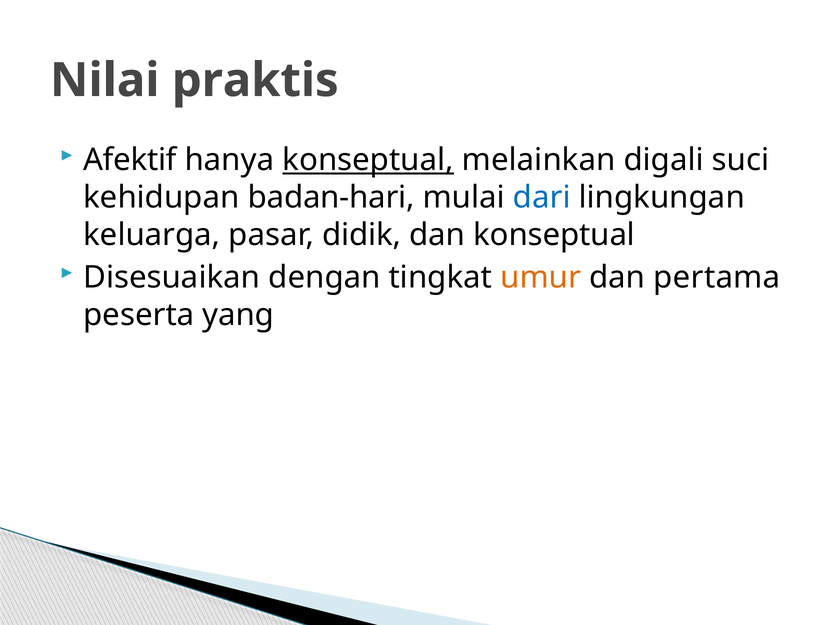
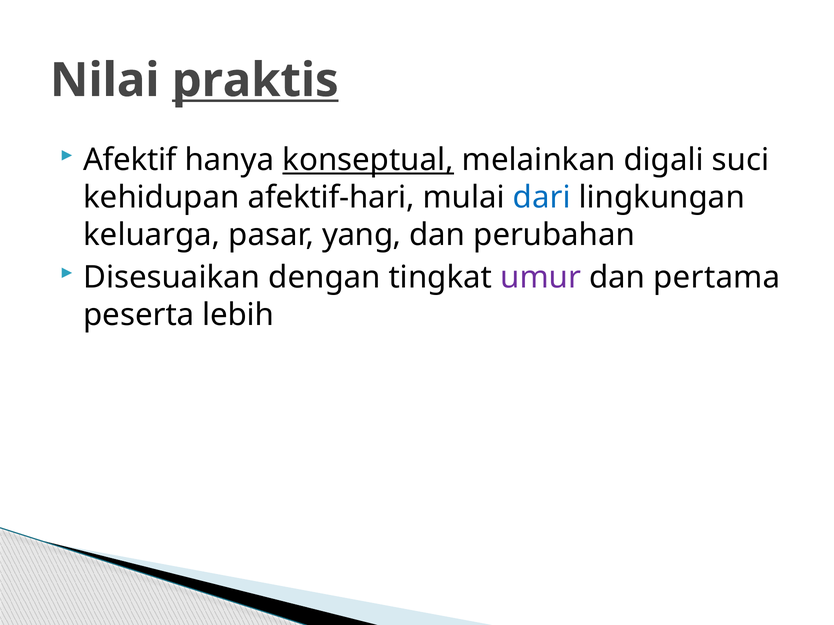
praktis underline: none -> present (255, 80)
badan-hari: badan-hari -> afektif-hari (331, 198)
didik: didik -> yang (362, 235)
dan konseptual: konseptual -> perubahan (554, 235)
umur colour: orange -> purple (541, 278)
yang: yang -> lebih (238, 315)
